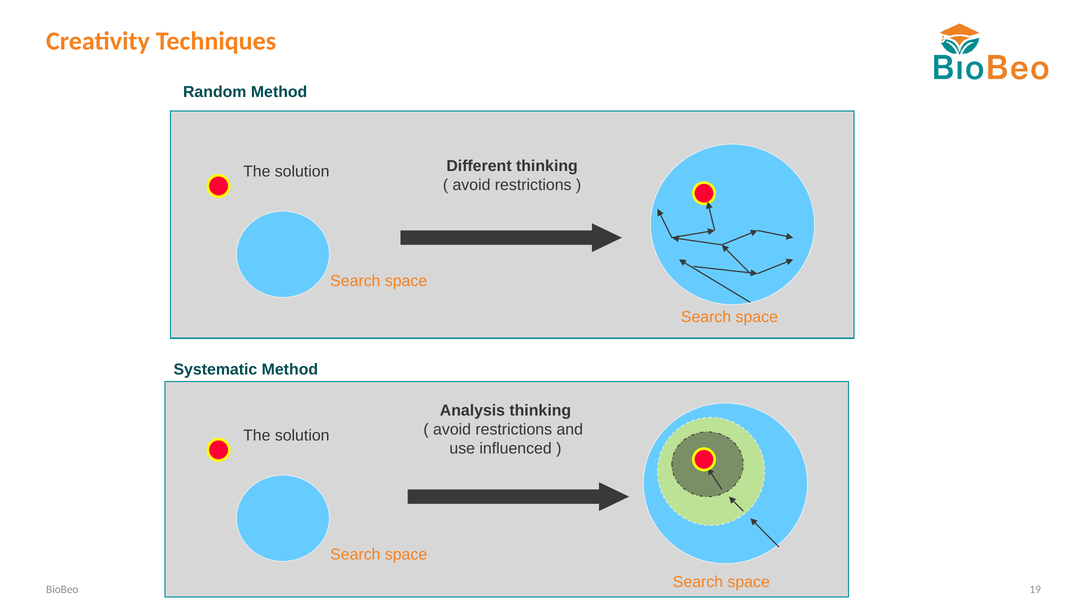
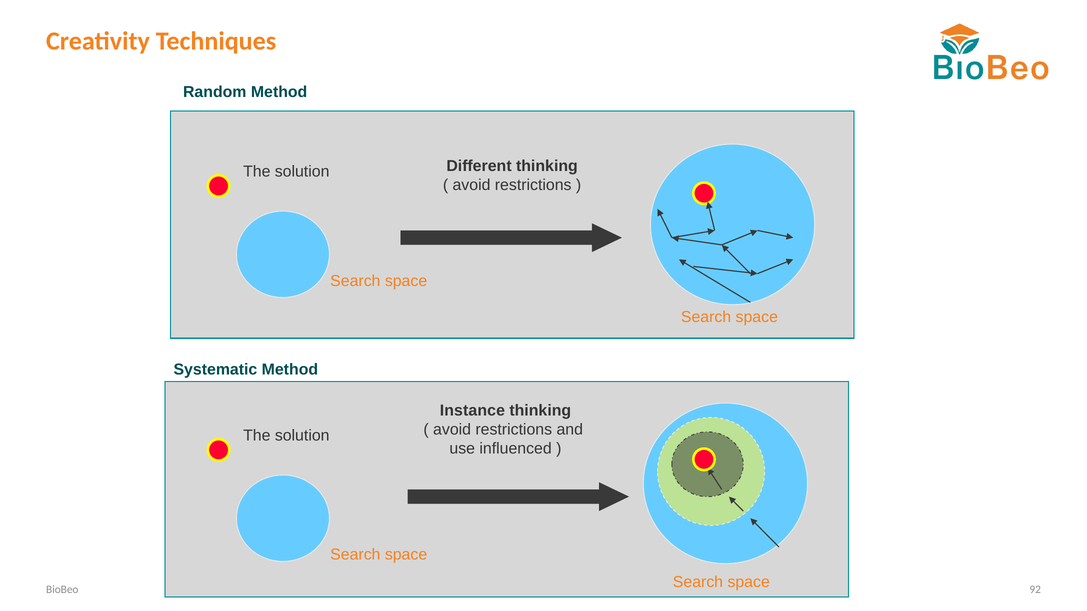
Analysis: Analysis -> Instance (472, 411)
19: 19 -> 92 (1035, 590)
